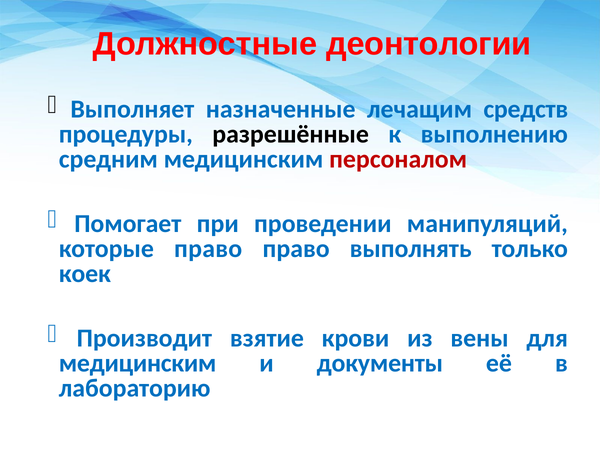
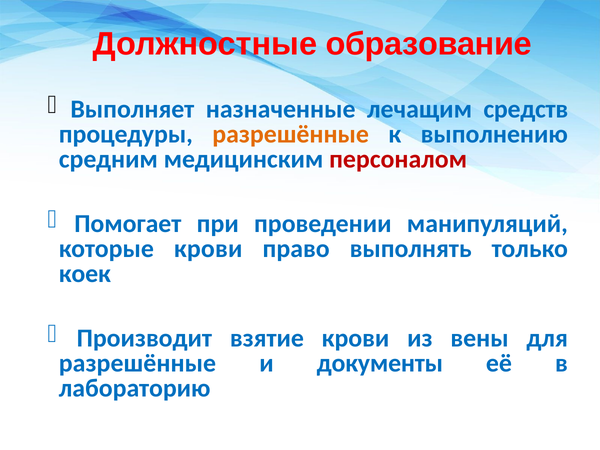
деонтологии: деонтологии -> образование (429, 44)
разрешённые colour: black -> orange (291, 134)
которые право: право -> крови (208, 249)
медицинским: медицинским -> разрешённые (137, 363)
